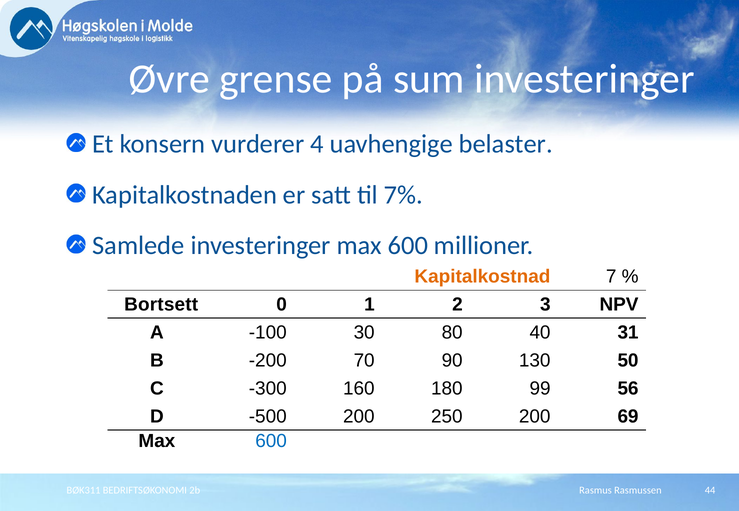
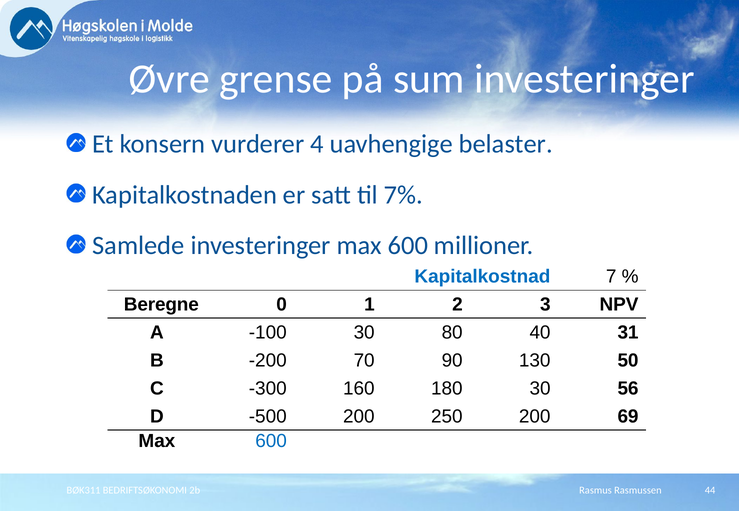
Kapitalkostnad colour: orange -> blue (482, 277)
Bortsett: Bortsett -> Beregne (161, 305)
180 99: 99 -> 30 (540, 389)
